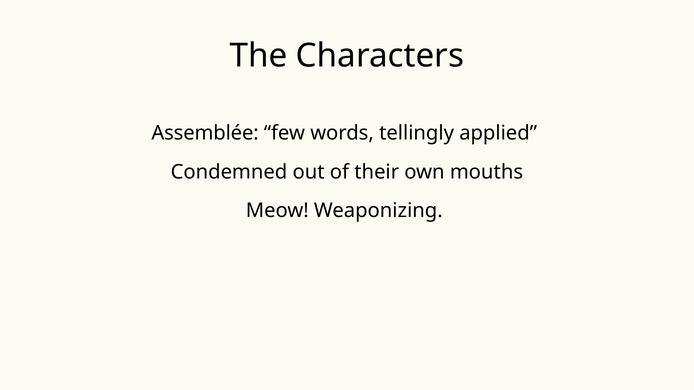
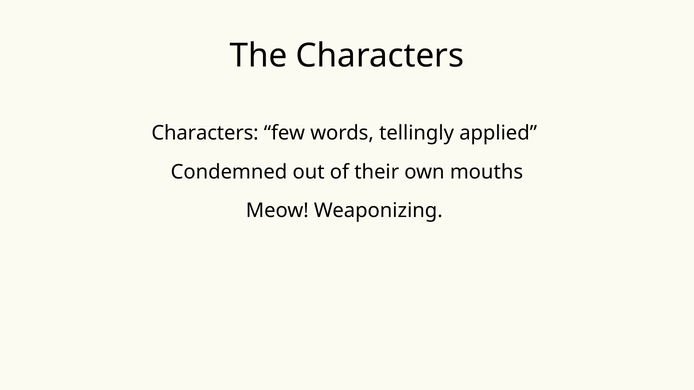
Assemblée: Assemblée -> Characters (205, 133)
